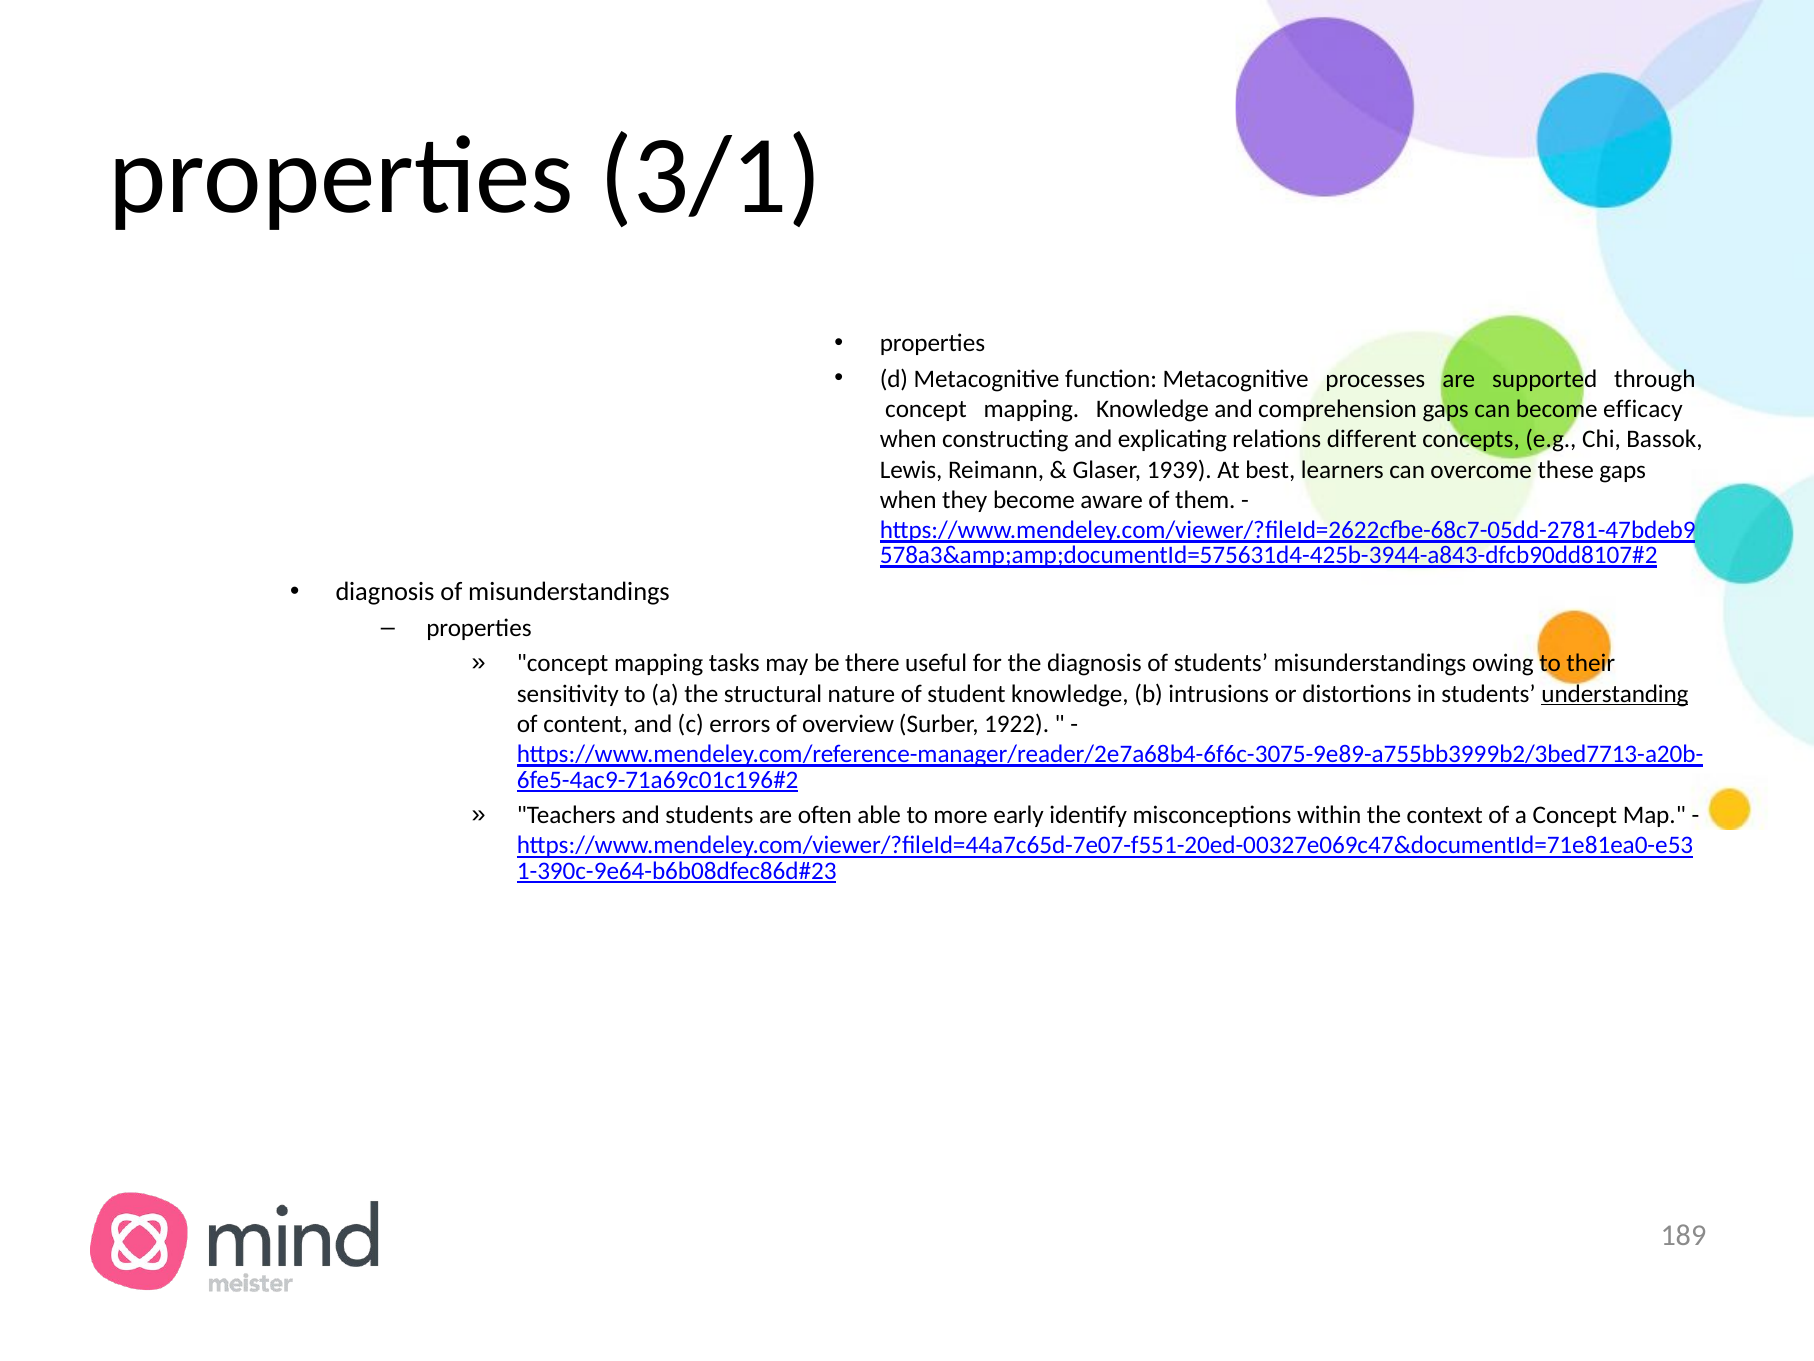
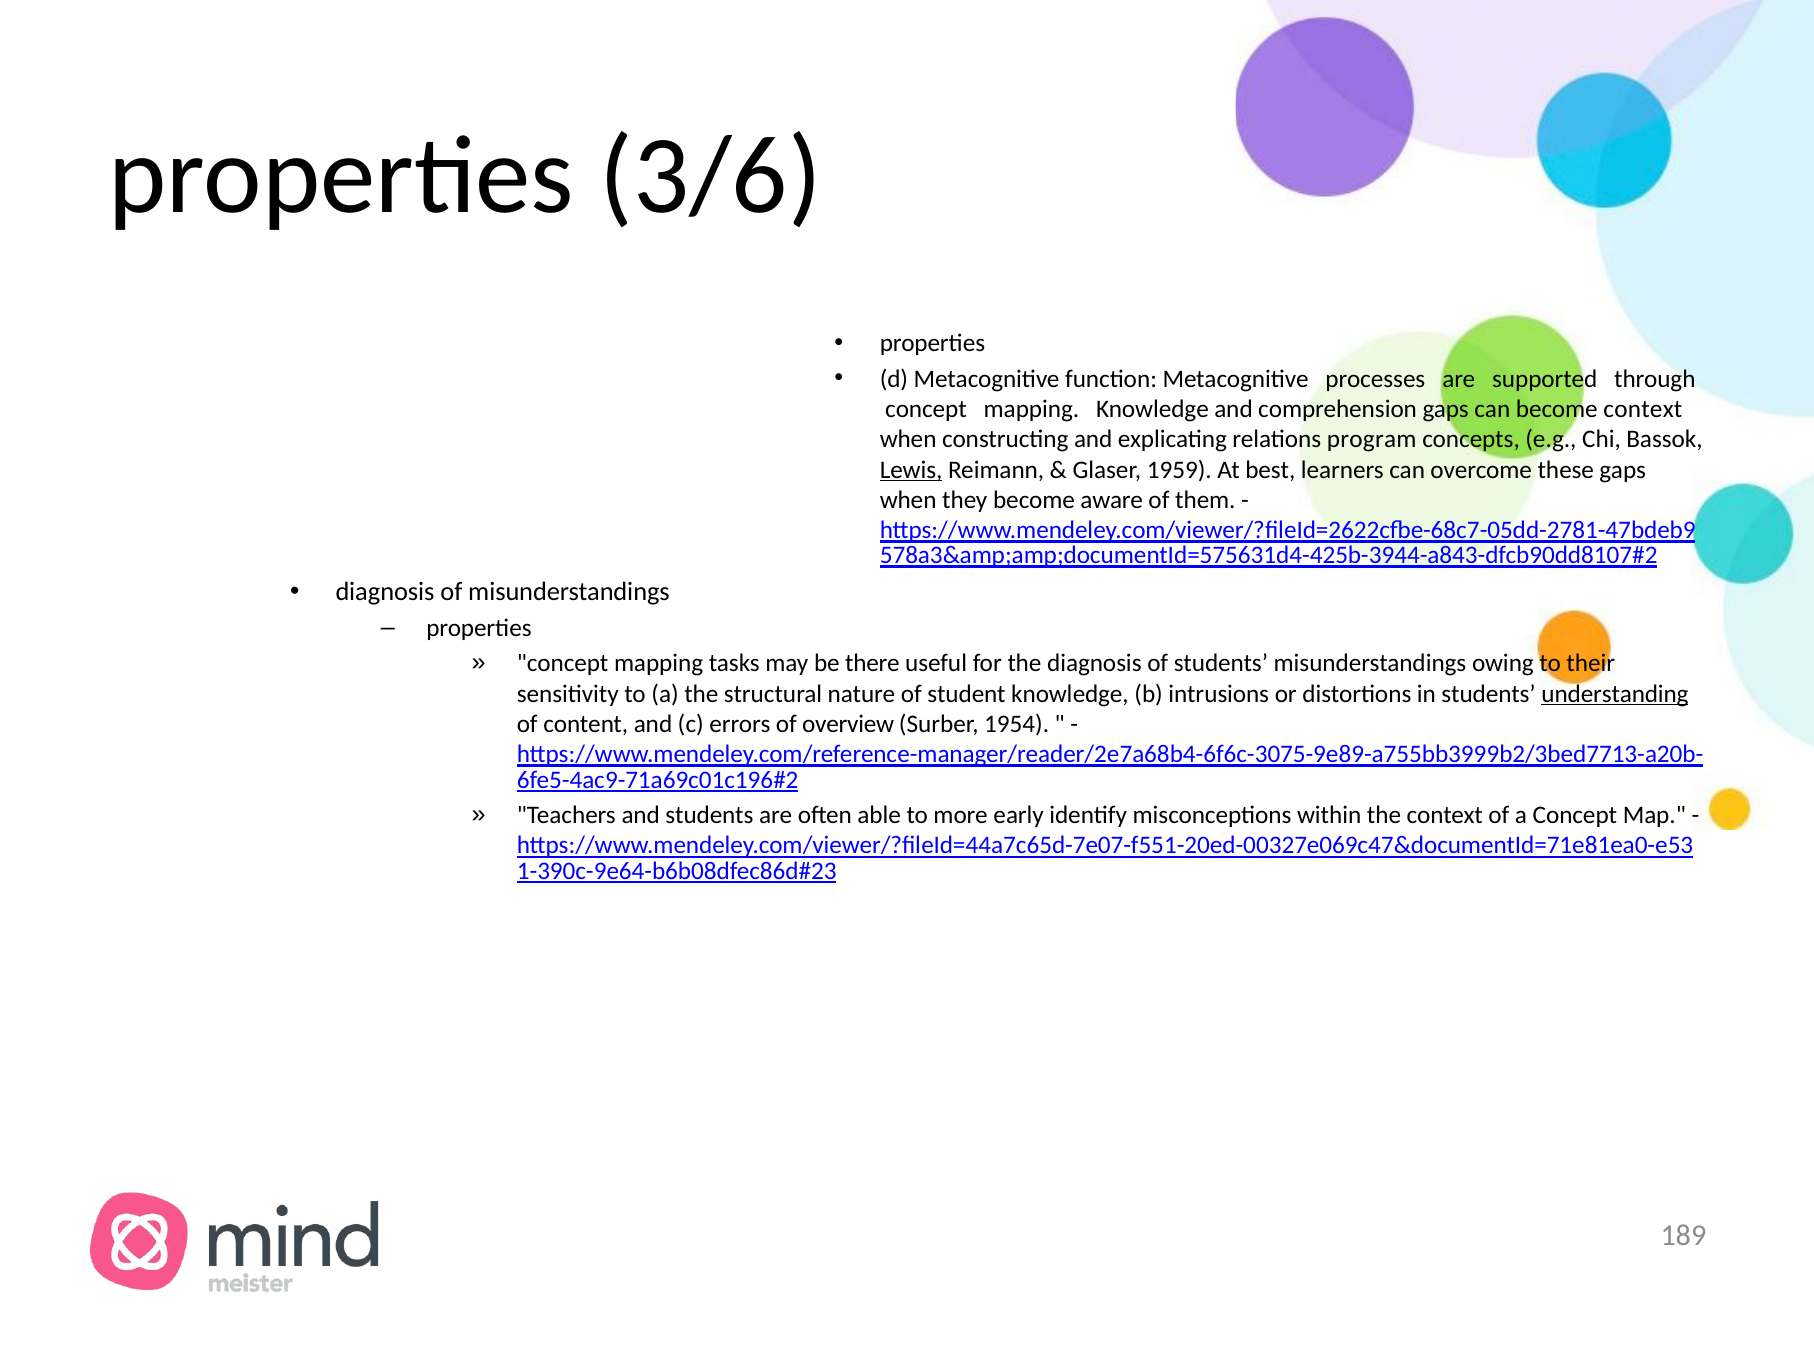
3/1: 3/1 -> 3/6 (711, 176)
become efficacy: efficacy -> context (1643, 409)
different: different -> program (1372, 439)
Lewis underline: none -> present (911, 470)
1939: 1939 -> 1959 (1179, 470)
1922: 1922 -> 1954 (1017, 724)
